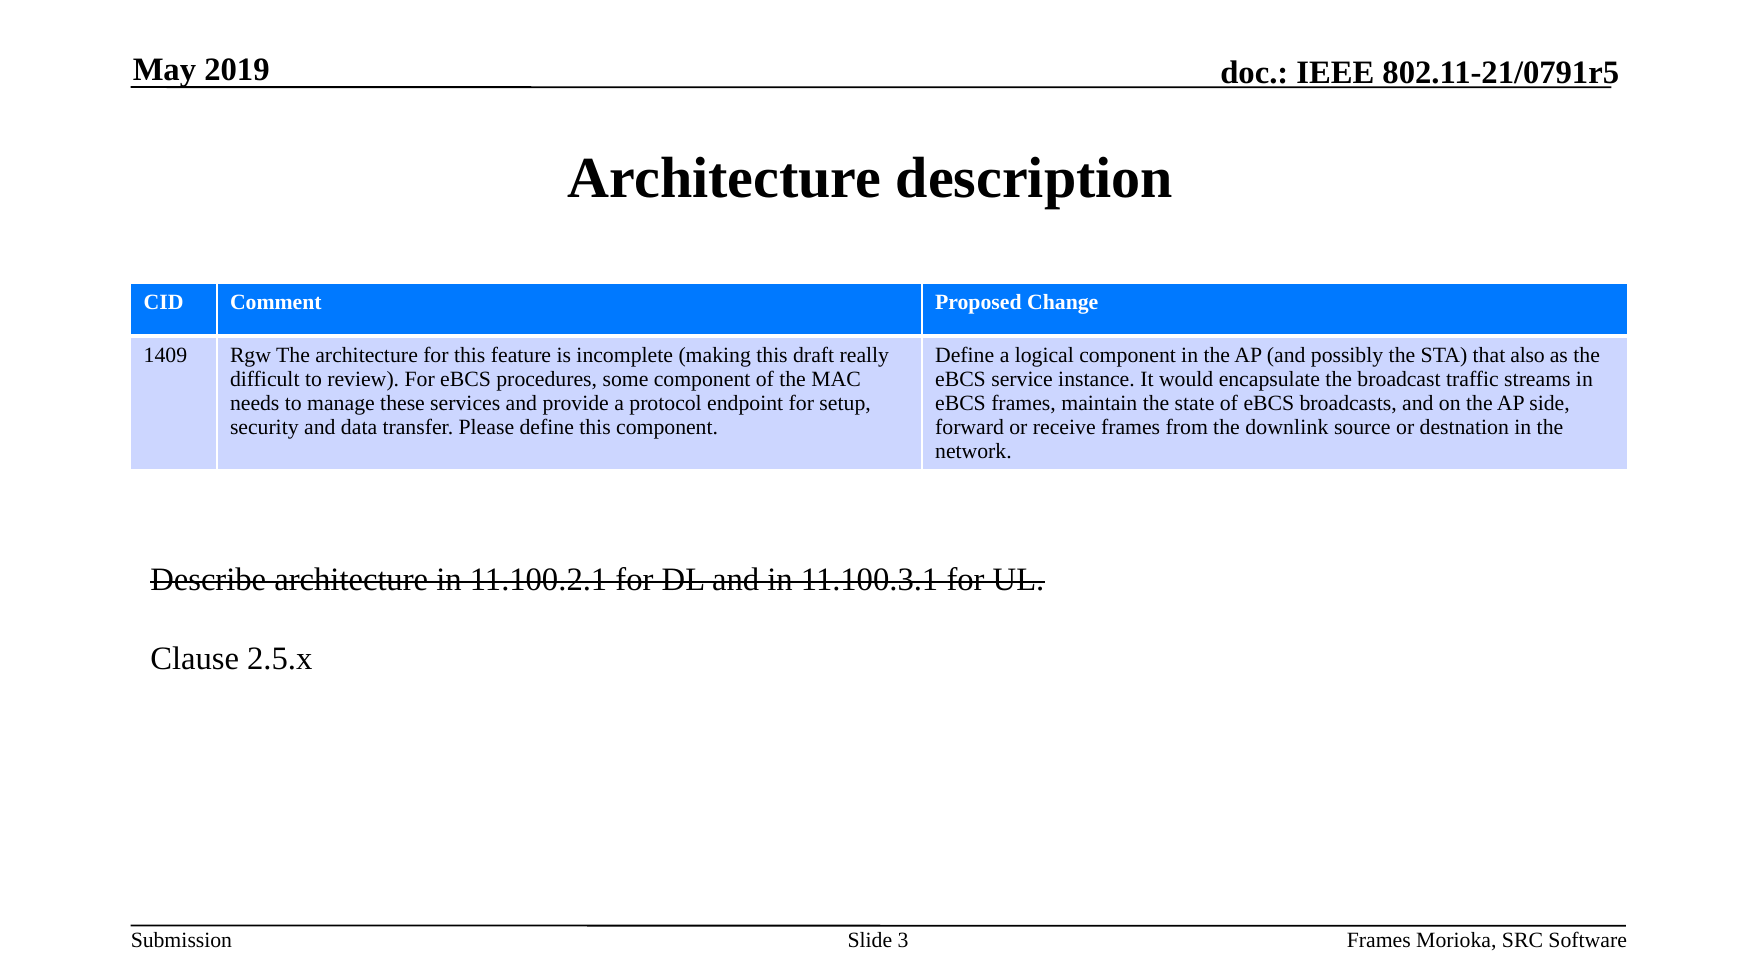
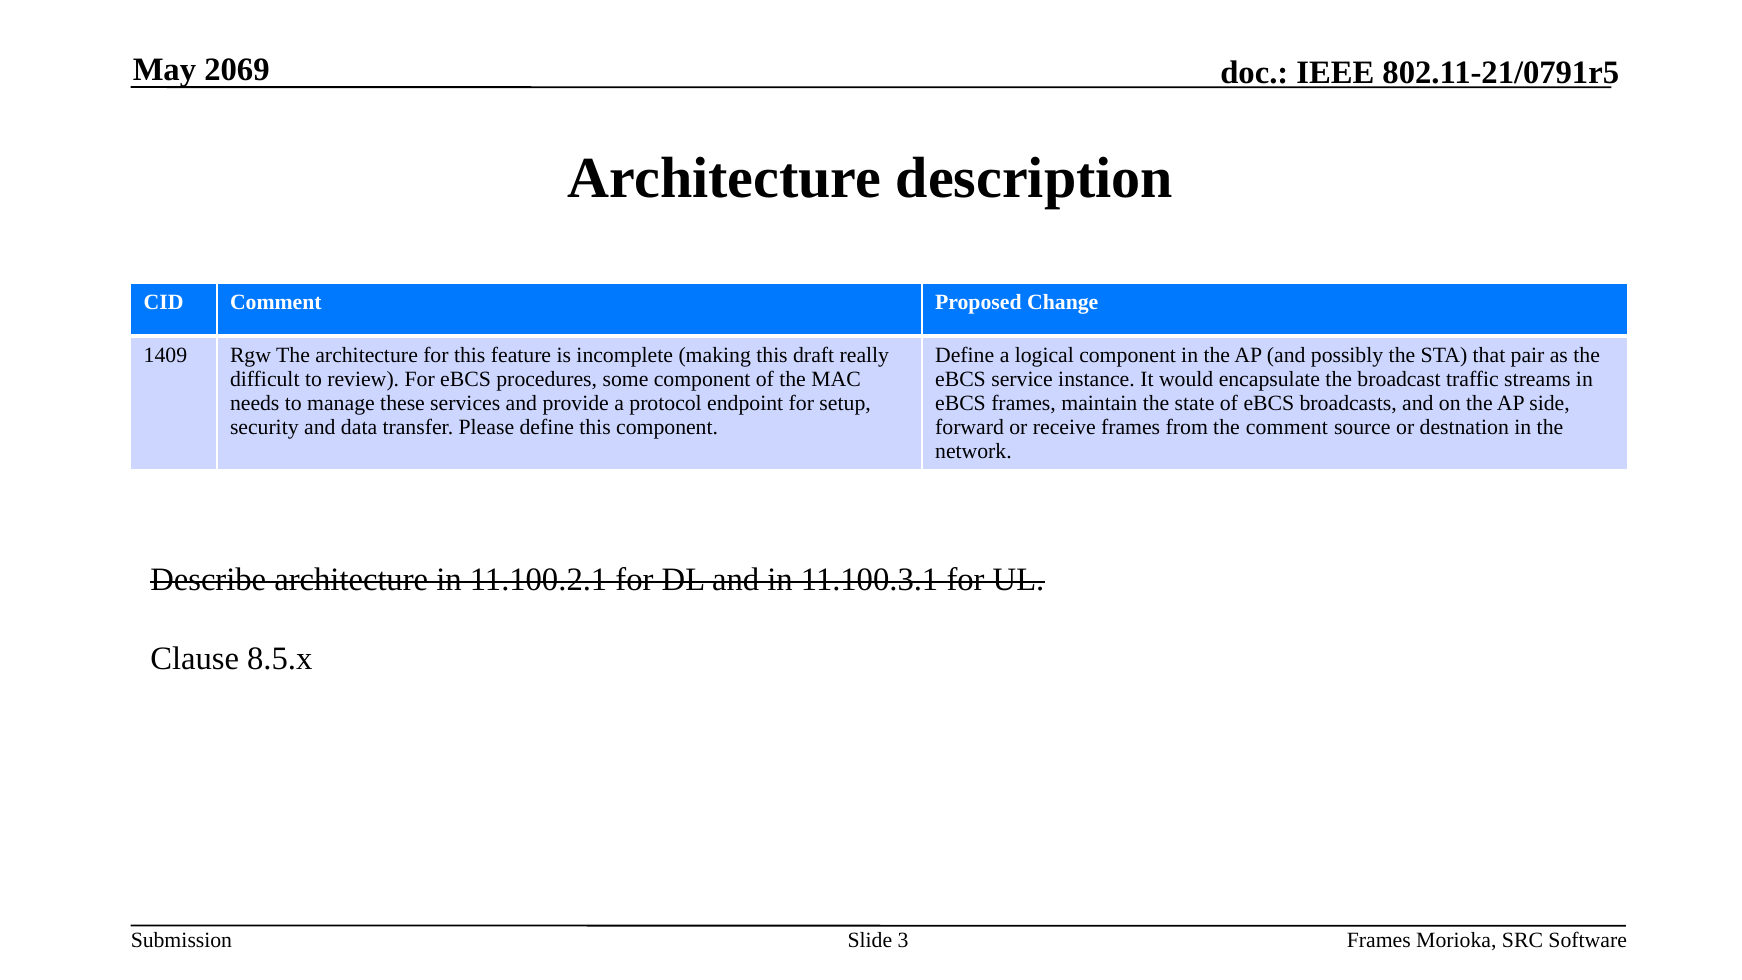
2019: 2019 -> 2069 (237, 69)
also: also -> pair (1528, 355)
the downlink: downlink -> comment (1287, 427)
2.5.x: 2.5.x -> 8.5.x (280, 658)
